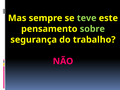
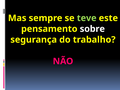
sobre colour: light green -> white (92, 29)
